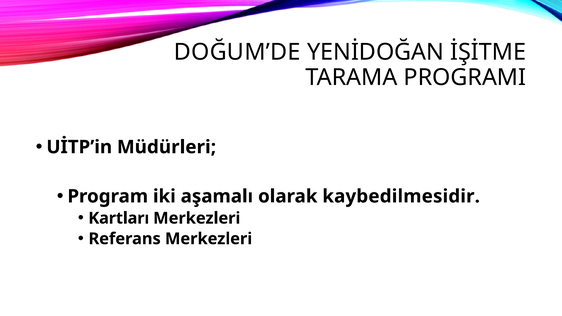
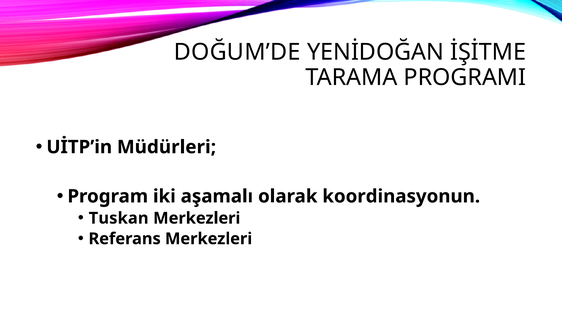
kaybedilmesidir: kaybedilmesidir -> koordinasyonun (401, 196)
Kartları: Kartları -> Tuskan (119, 218)
